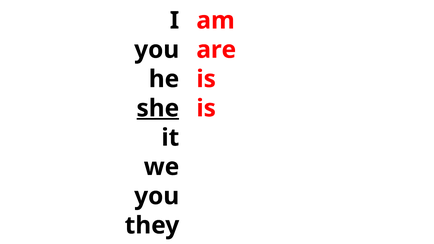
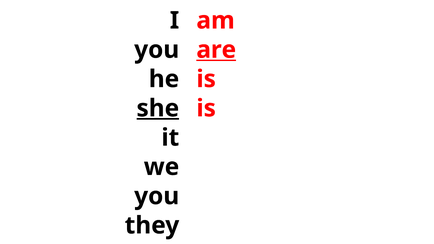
are underline: none -> present (216, 50)
